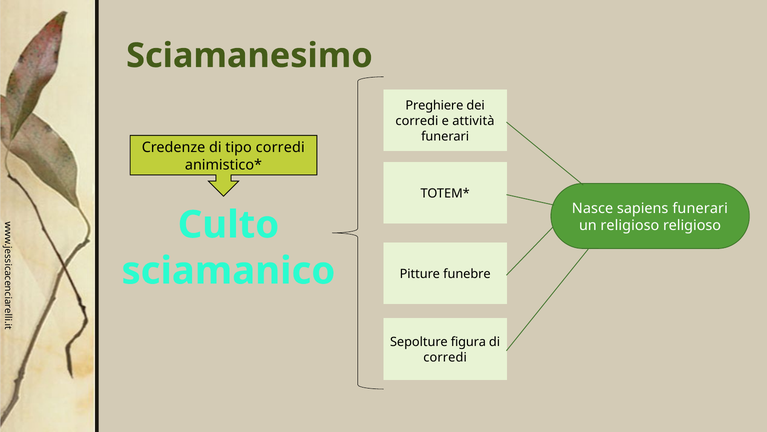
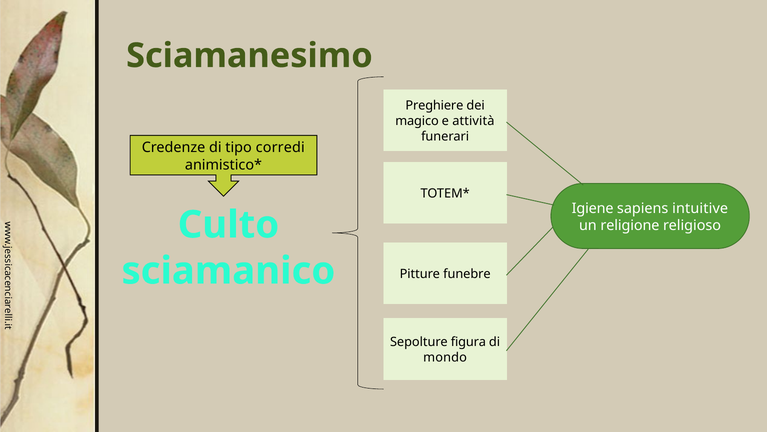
corredi: corredi -> magico (417, 121)
Nasce: Nasce -> Igiene (593, 208)
sapiens funerari: funerari -> intuitive (700, 208)
un religioso: religioso -> religione (630, 225)
corredi: corredi -> mondo (445, 357)
